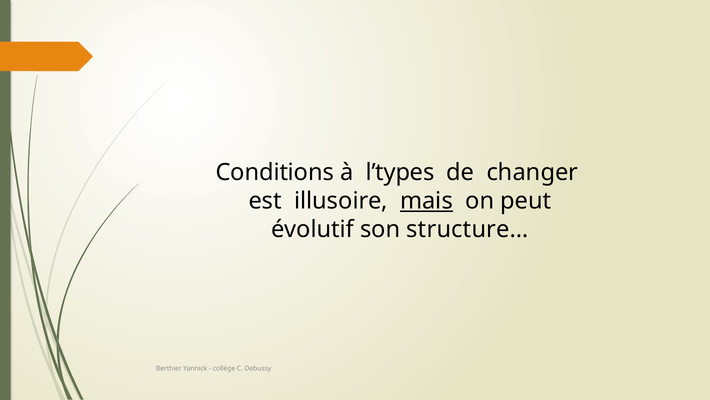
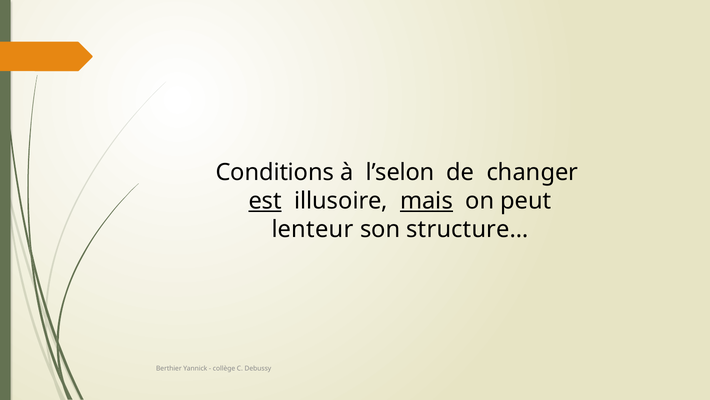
l’types: l’types -> l’selon (400, 172)
est underline: none -> present (265, 201)
évolutif: évolutif -> lenteur (312, 229)
